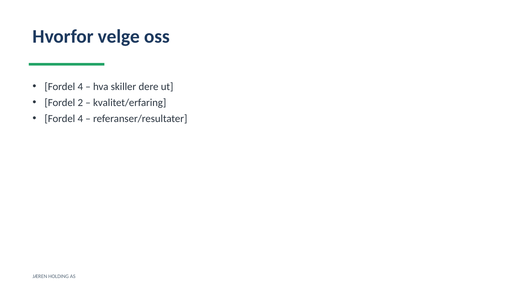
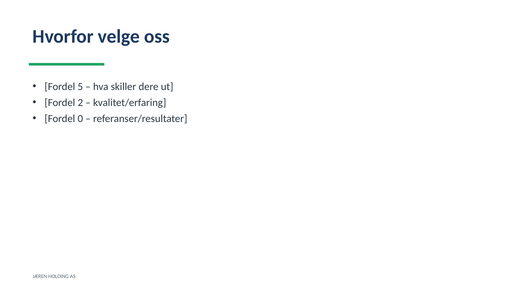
4: 4 -> 5 (80, 87)
4: 4 -> 0 (80, 119)
